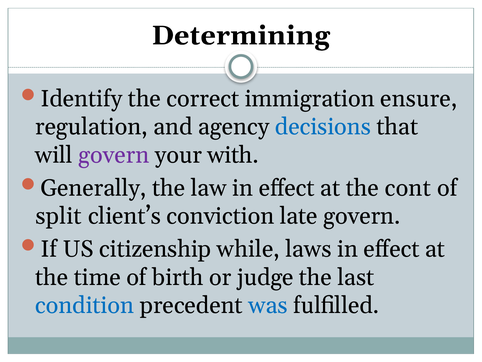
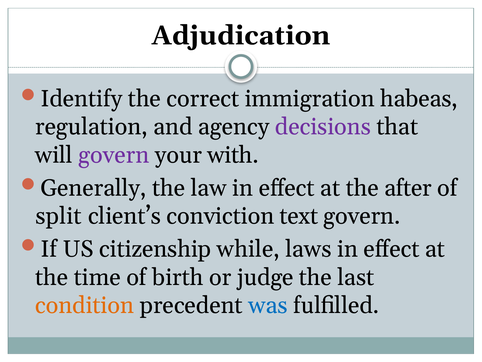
Determining: Determining -> Adjudication (241, 35)
ensure: ensure -> habeas (419, 99)
decisions colour: blue -> purple (323, 127)
cont: cont -> after (408, 188)
late: late -> text (299, 216)
condition colour: blue -> orange (85, 305)
